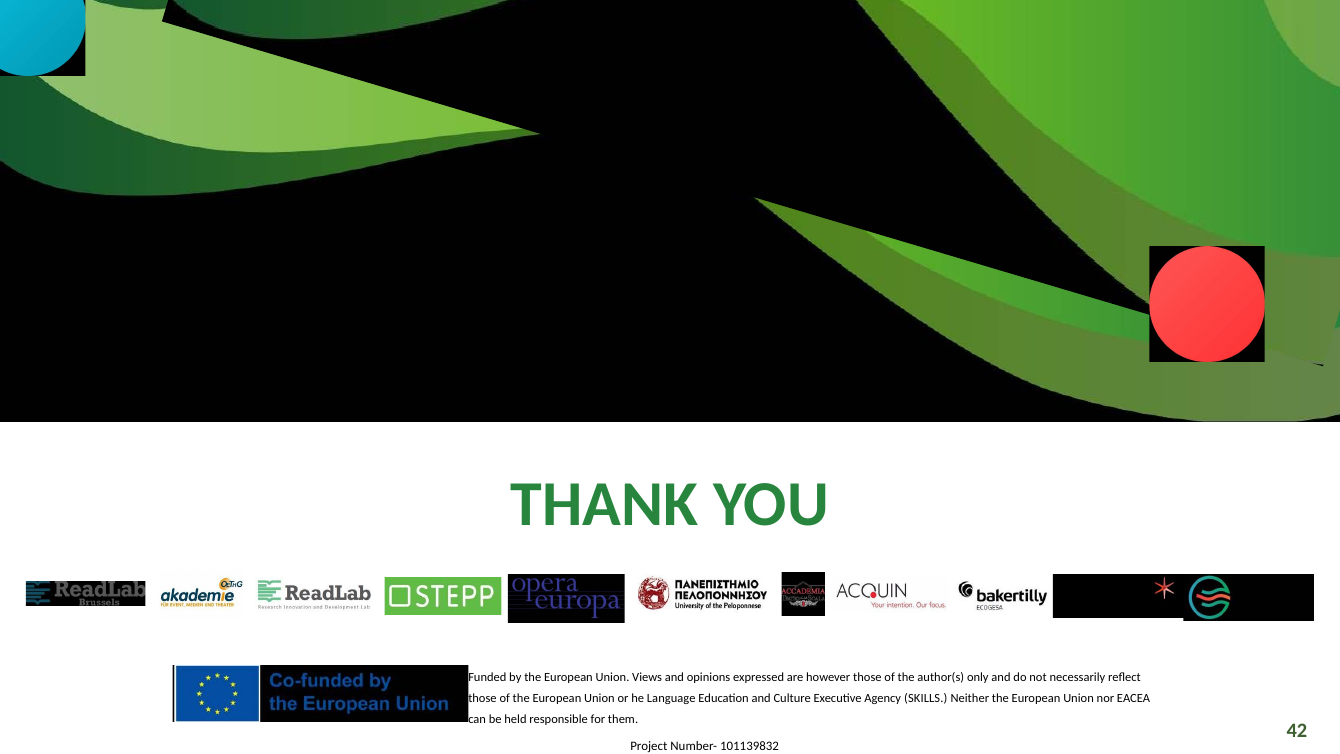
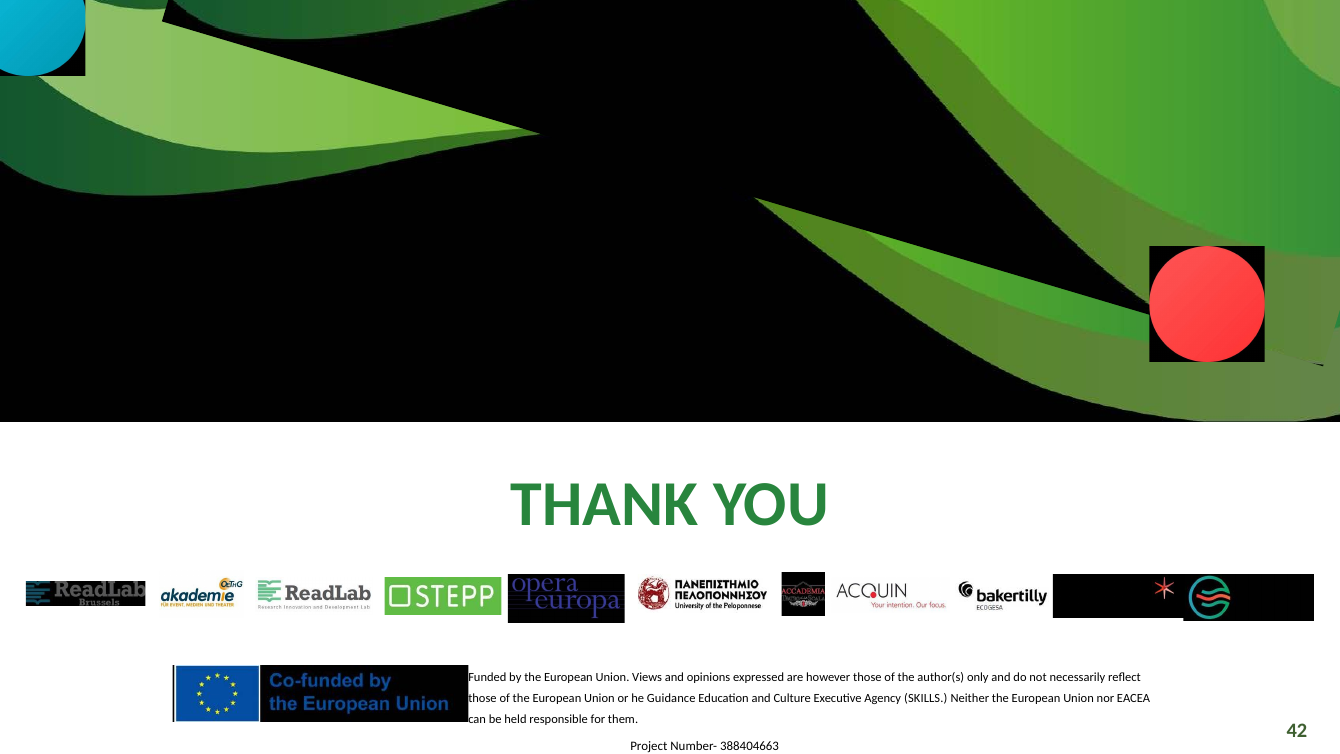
Language: Language -> Guidance (671, 698)
101139832: 101139832 -> 388404663 (750, 746)
